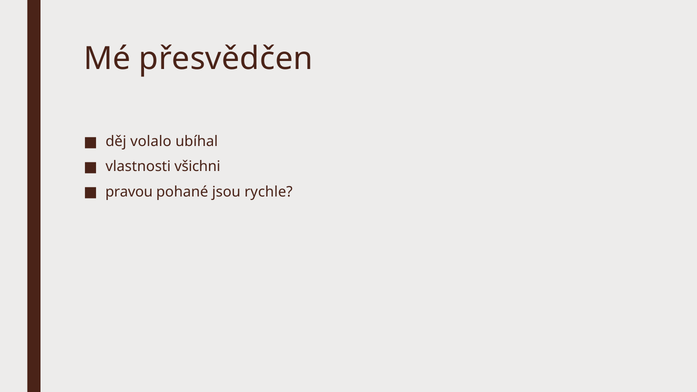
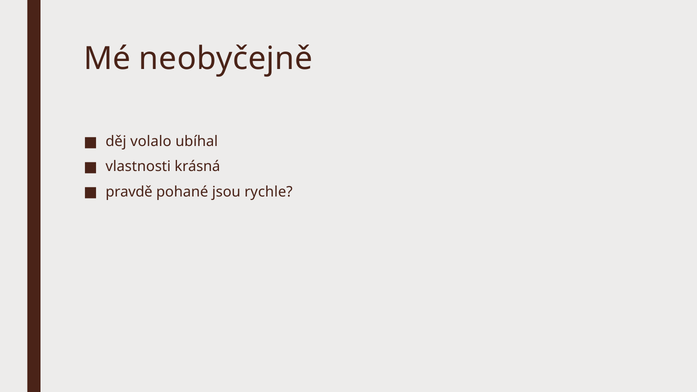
přesvědčen: přesvědčen -> neobyčejně (226, 59)
všichni: všichni -> krásná (197, 167)
pravou: pravou -> pravdě (129, 192)
